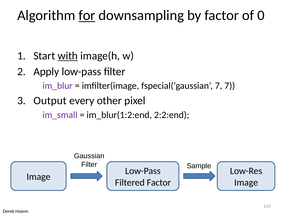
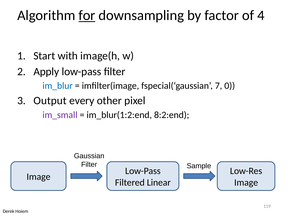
0: 0 -> 4 (261, 15)
with underline: present -> none (68, 56)
im_blur colour: purple -> blue (58, 86)
7 7: 7 -> 0 (230, 86)
2:2:end: 2:2:end -> 8:2:end (172, 115)
Filtered Factor: Factor -> Linear (159, 182)
